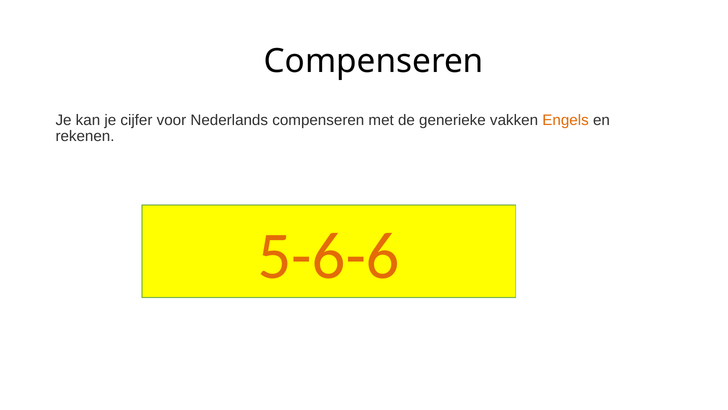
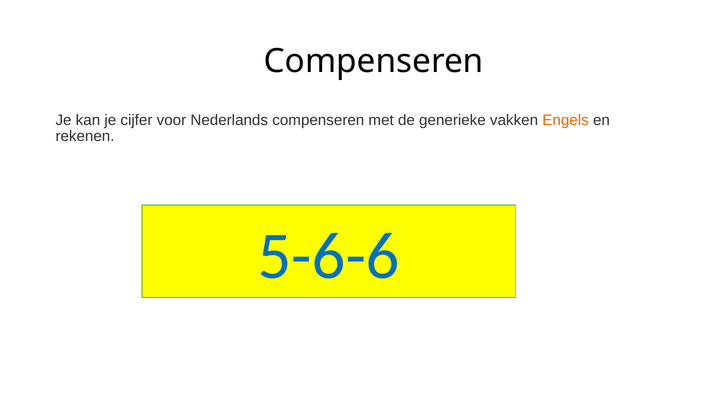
5-6-6 colour: orange -> blue (329, 256)
